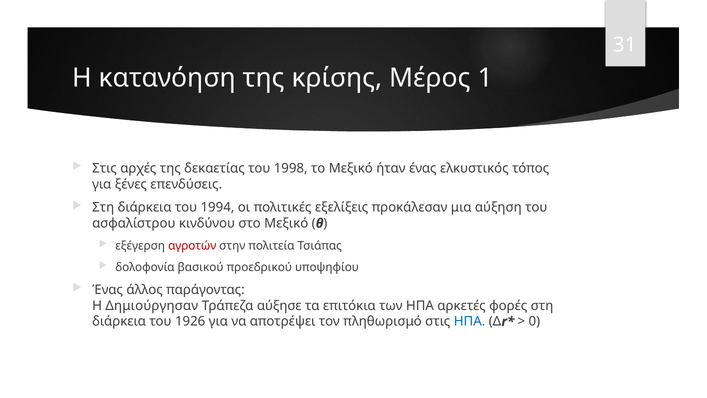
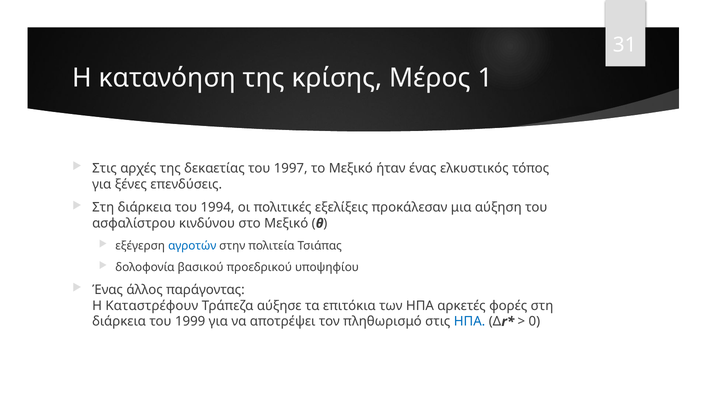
1998: 1998 -> 1997 (291, 168)
αγροτών colour: red -> blue (192, 246)
Δημιούργησαν: Δημιούργησαν -> Καταστρέφουν (152, 305)
1926: 1926 -> 1999 (190, 321)
